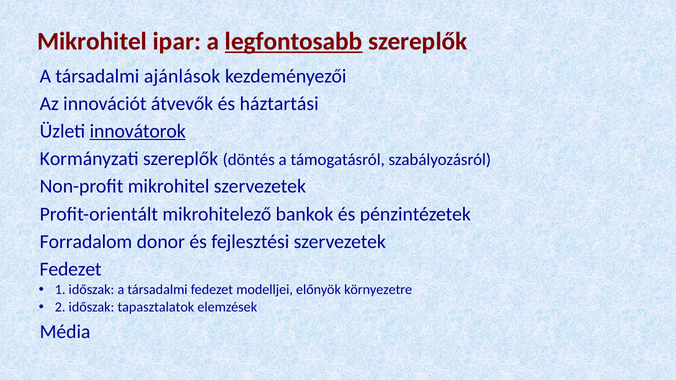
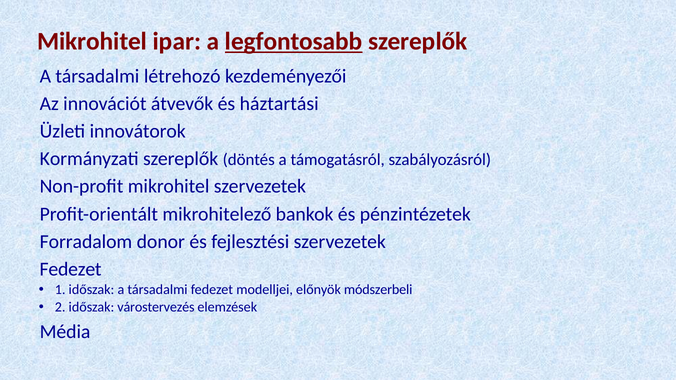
ajánlások: ajánlások -> létrehozó (182, 76)
innovátorok underline: present -> none (138, 131)
környezetre: környezetre -> módszerbeli (378, 290)
tapasztalatok: tapasztalatok -> várostervezés (156, 307)
